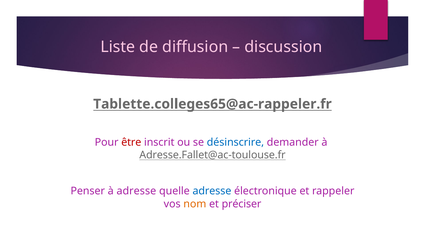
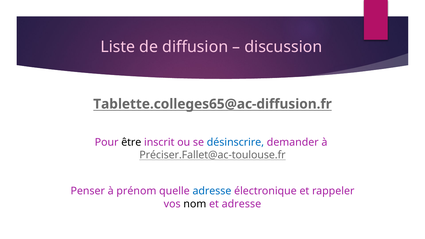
Tablette.colleges65@ac-rappeler.fr: Tablette.colleges65@ac-rappeler.fr -> Tablette.colleges65@ac-diffusion.fr (212, 104)
être colour: red -> black (131, 142)
Adresse.Fallet@ac-toulouse.fr: Adresse.Fallet@ac-toulouse.fr -> Préciser.Fallet@ac-toulouse.fr (212, 155)
à adresse: adresse -> prénom (136, 191)
nom colour: orange -> black (195, 204)
et préciser: préciser -> adresse (241, 204)
